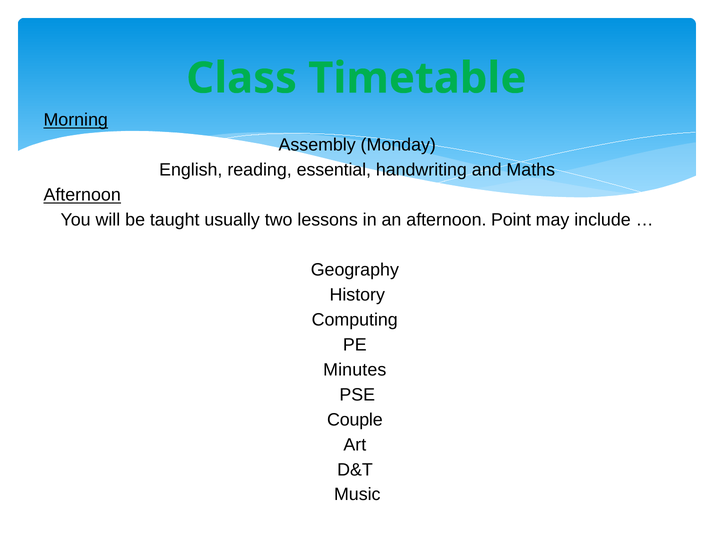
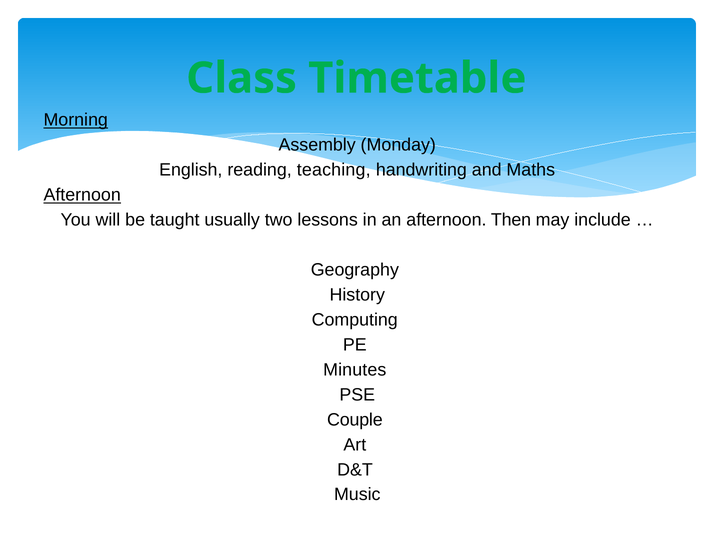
essential: essential -> teaching (334, 170)
Point: Point -> Then (511, 220)
